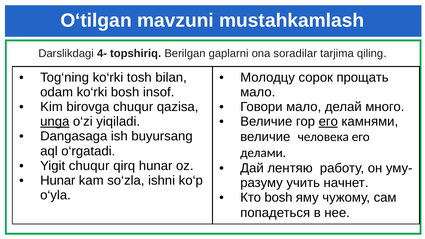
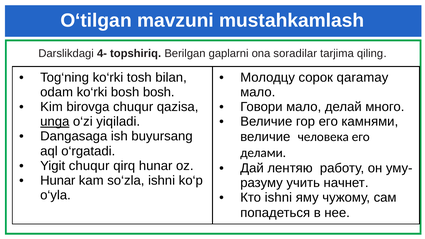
прощать: прощать -> qaramay (362, 77)
bosh insof: insof -> bosh (159, 92)
его underline: present -> none (328, 122)
Кто bosh: bosh -> ishni (278, 198)
